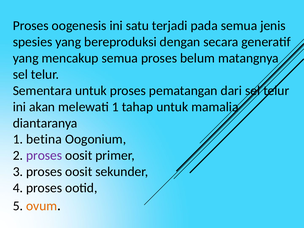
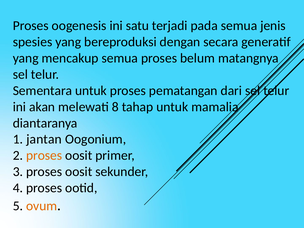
melewati 1: 1 -> 8 (115, 107)
betina: betina -> jantan (44, 139)
proses colour: purple -> orange (44, 155)
